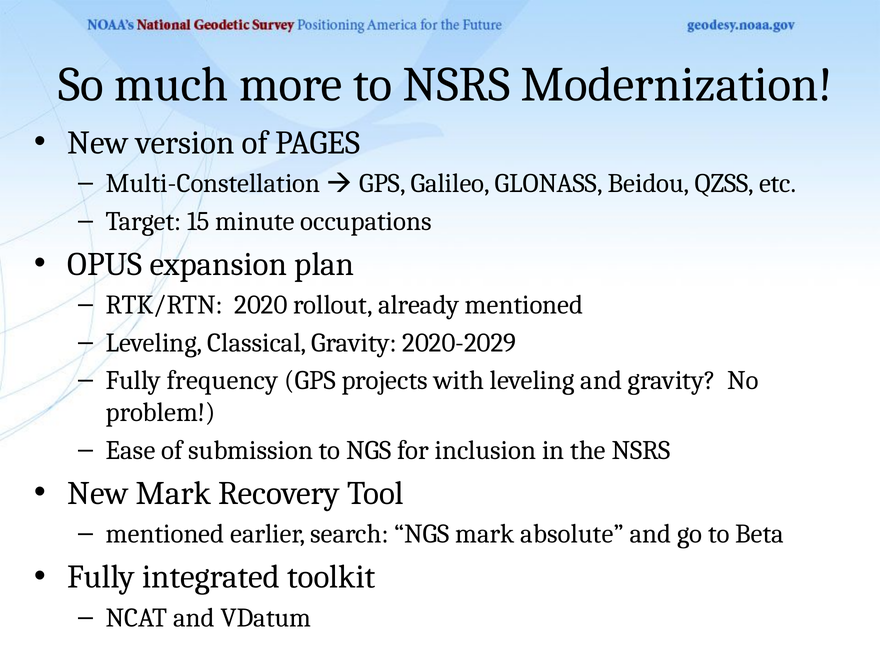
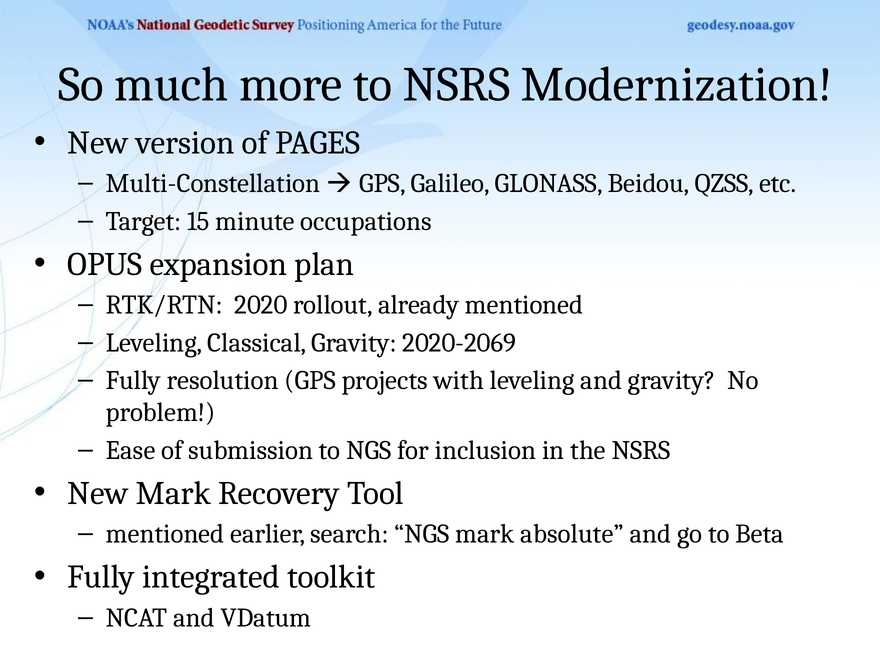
2020-2029: 2020-2029 -> 2020-2069 (459, 343)
frequency: frequency -> resolution (223, 380)
